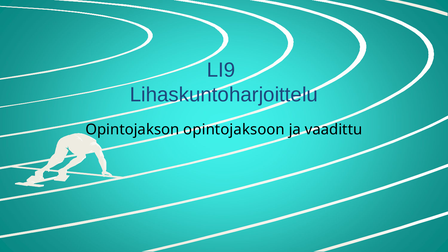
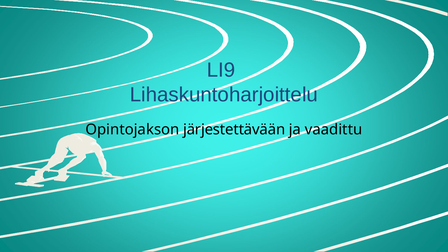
opintojaksoon: opintojaksoon -> järjestettävään (234, 129)
